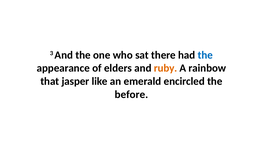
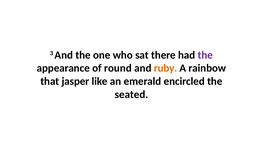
the colour: blue -> purple (205, 55)
elders: elders -> round (118, 68)
before: before -> seated (131, 94)
